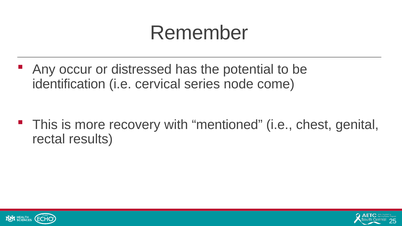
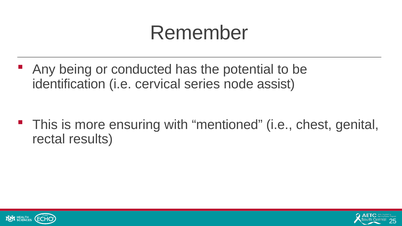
occur: occur -> being (76, 70)
distressed: distressed -> conducted (141, 70)
come: come -> assist (276, 84)
recovery: recovery -> ensuring (135, 125)
